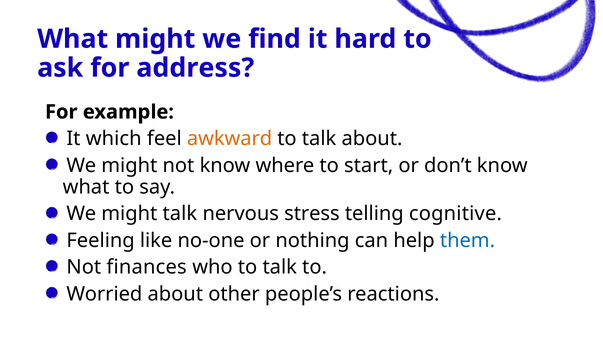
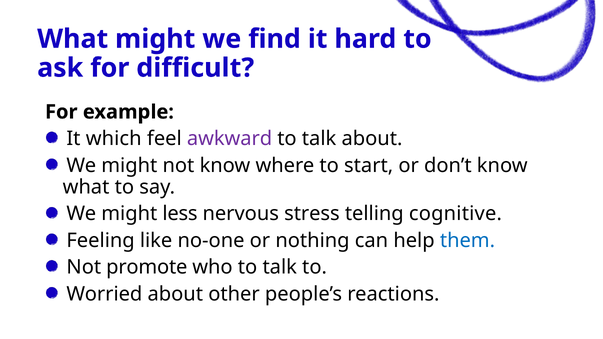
address: address -> difficult (195, 68)
awkward colour: orange -> purple (230, 139)
might talk: talk -> less (180, 214)
finances: finances -> promote (147, 267)
